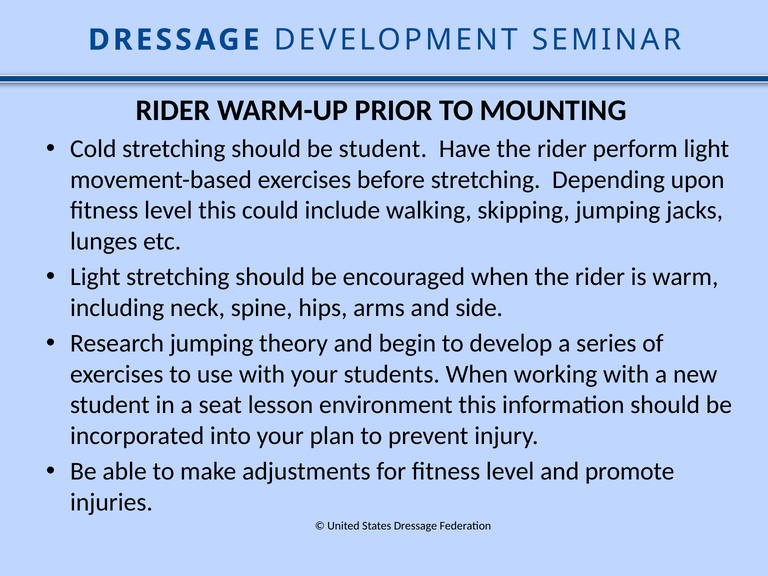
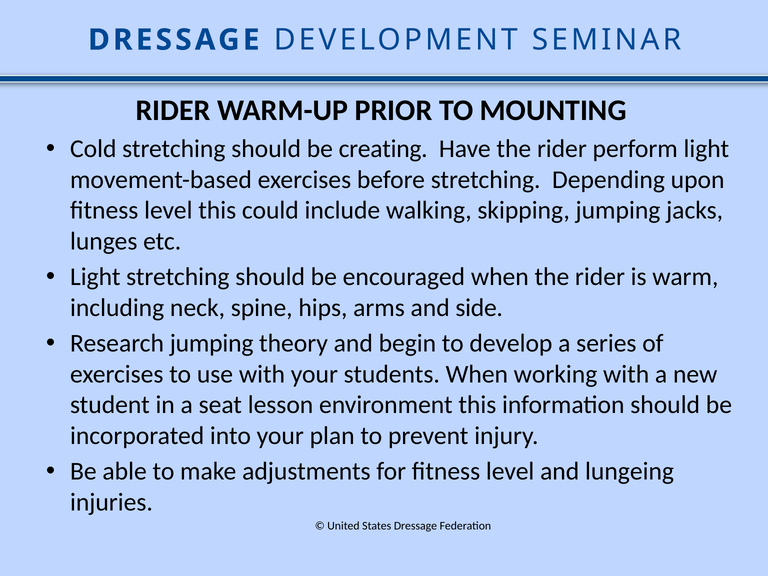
be student: student -> creating (383, 149)
promote: promote -> lungeing (630, 472)
